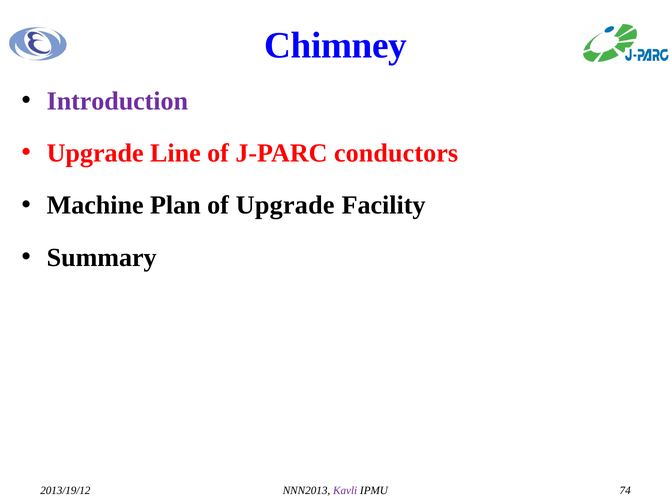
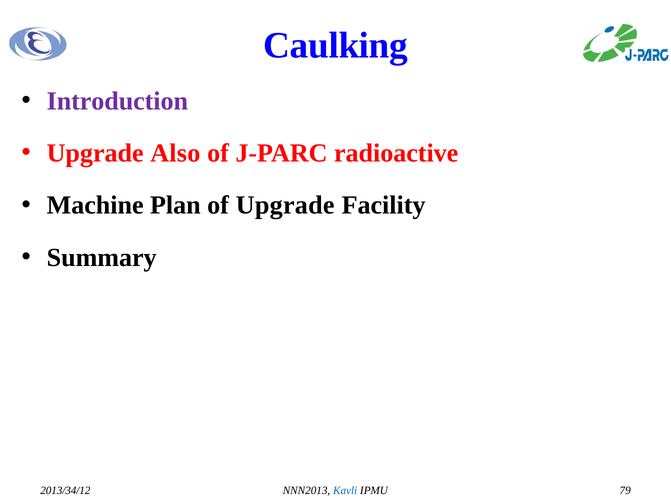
Chimney: Chimney -> Caulking (336, 45)
Line: Line -> Also (175, 153)
conductors: conductors -> radioactive (396, 153)
2013/19/12: 2013/19/12 -> 2013/34/12 (65, 491)
Kavli colour: purple -> blue (345, 491)
74: 74 -> 79 (625, 491)
